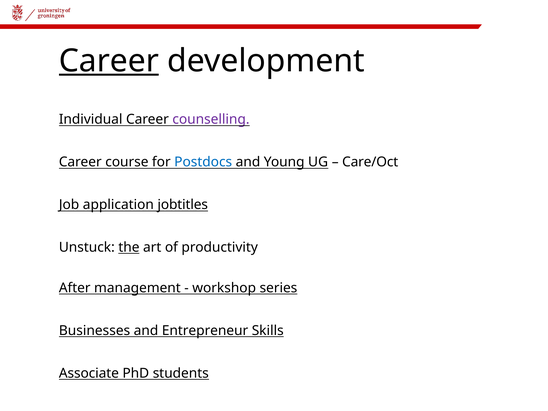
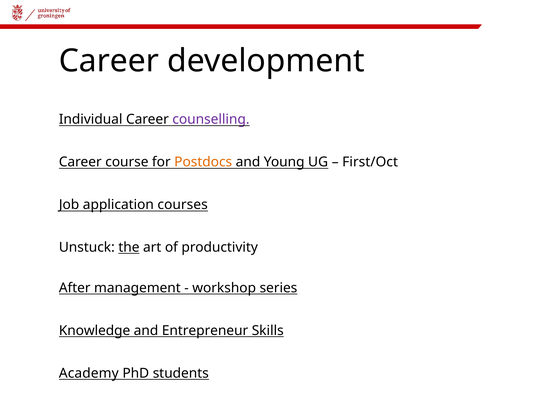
Career underline: present -> none (109, 61)
Postdocs colour: blue -> orange (203, 162)
Care/Oct: Care/Oct -> First/Oct (370, 162)
jobtitles: jobtitles -> courses (183, 205)
Businesses: Businesses -> Knowledge (95, 331)
Associate: Associate -> Academy (89, 373)
